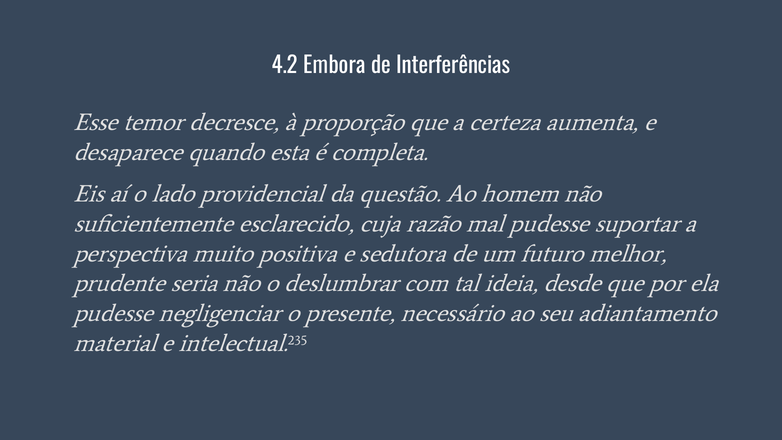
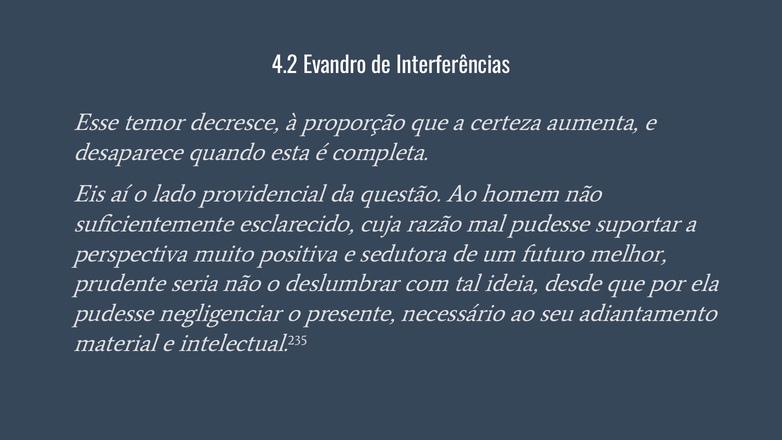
Embora: Embora -> Evandro (335, 66)
